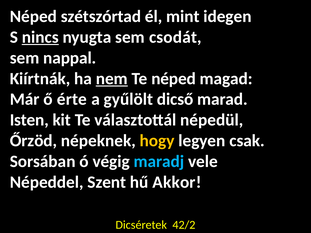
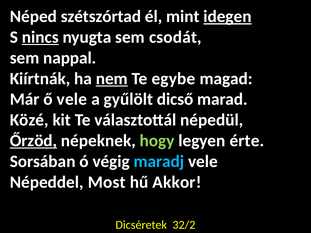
idegen underline: none -> present (227, 16)
Te néped: néped -> egybe (173, 79)
ő érte: érte -> vele (72, 99)
Isten: Isten -> Közé (29, 120)
Őrzöd underline: none -> present (33, 141)
hogy colour: yellow -> light green (157, 141)
csak: csak -> érte (247, 141)
Szent: Szent -> Most (107, 182)
42/2: 42/2 -> 32/2 (184, 225)
